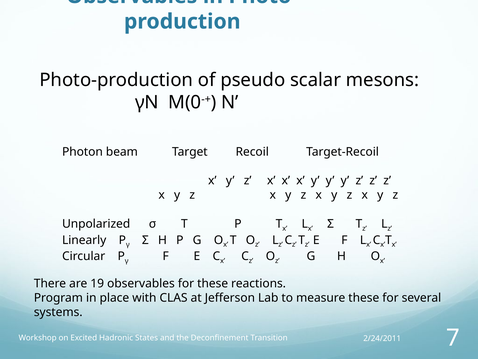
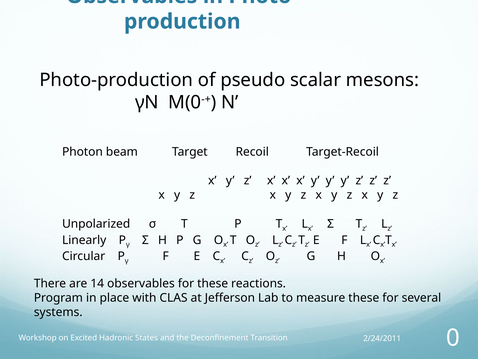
19: 19 -> 14 (97, 283)
7: 7 -> 0 (453, 337)
